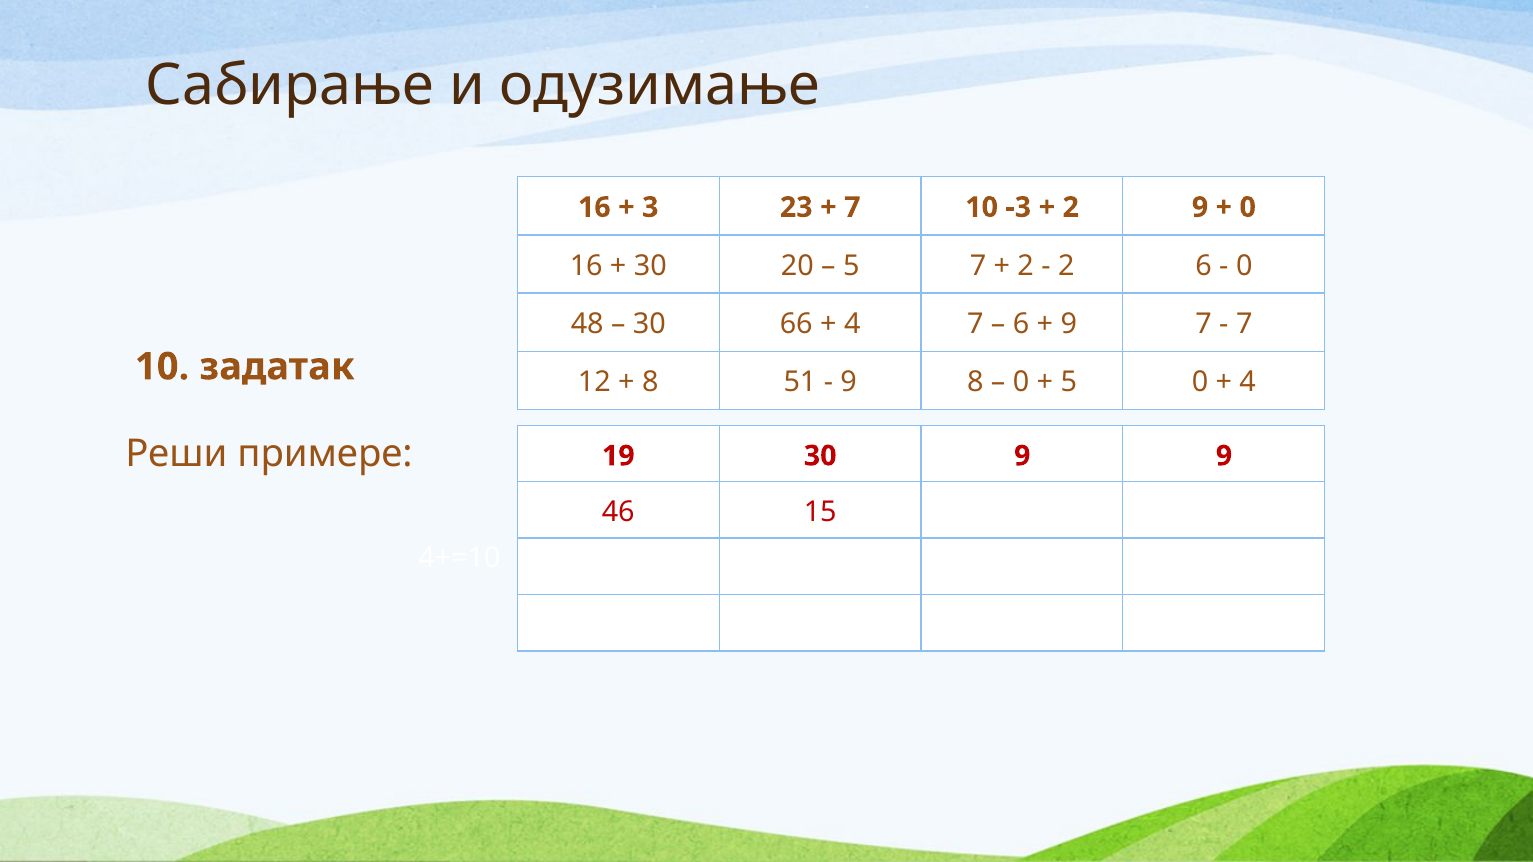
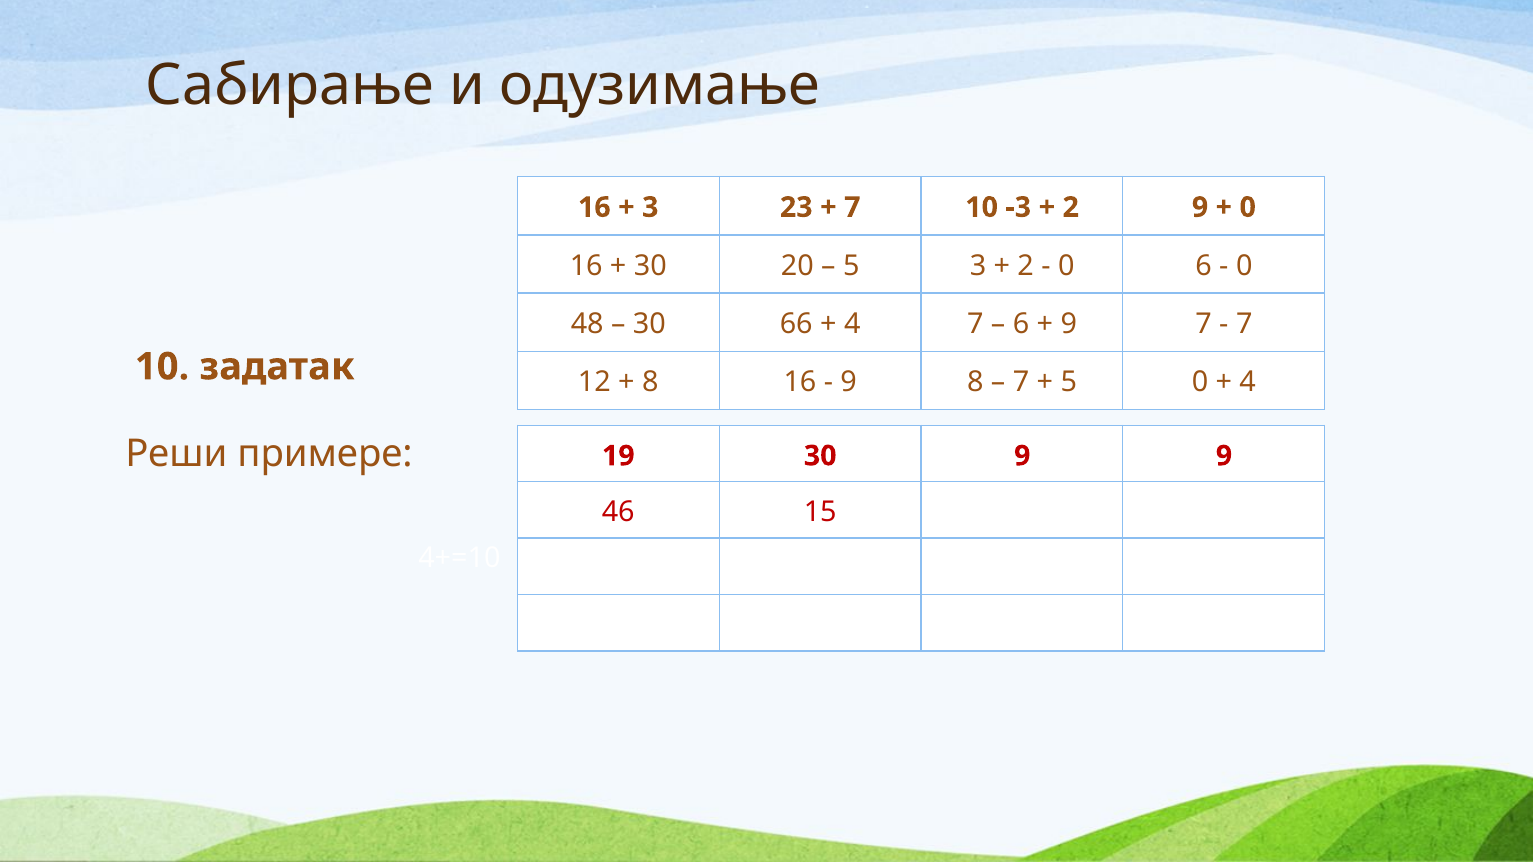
5 7: 7 -> 3 (978, 266)
2: 2 -> 0 (1066, 266)
8 51: 51 -> 16 (800, 382)
0: 0 -> 7 (1021, 382)
